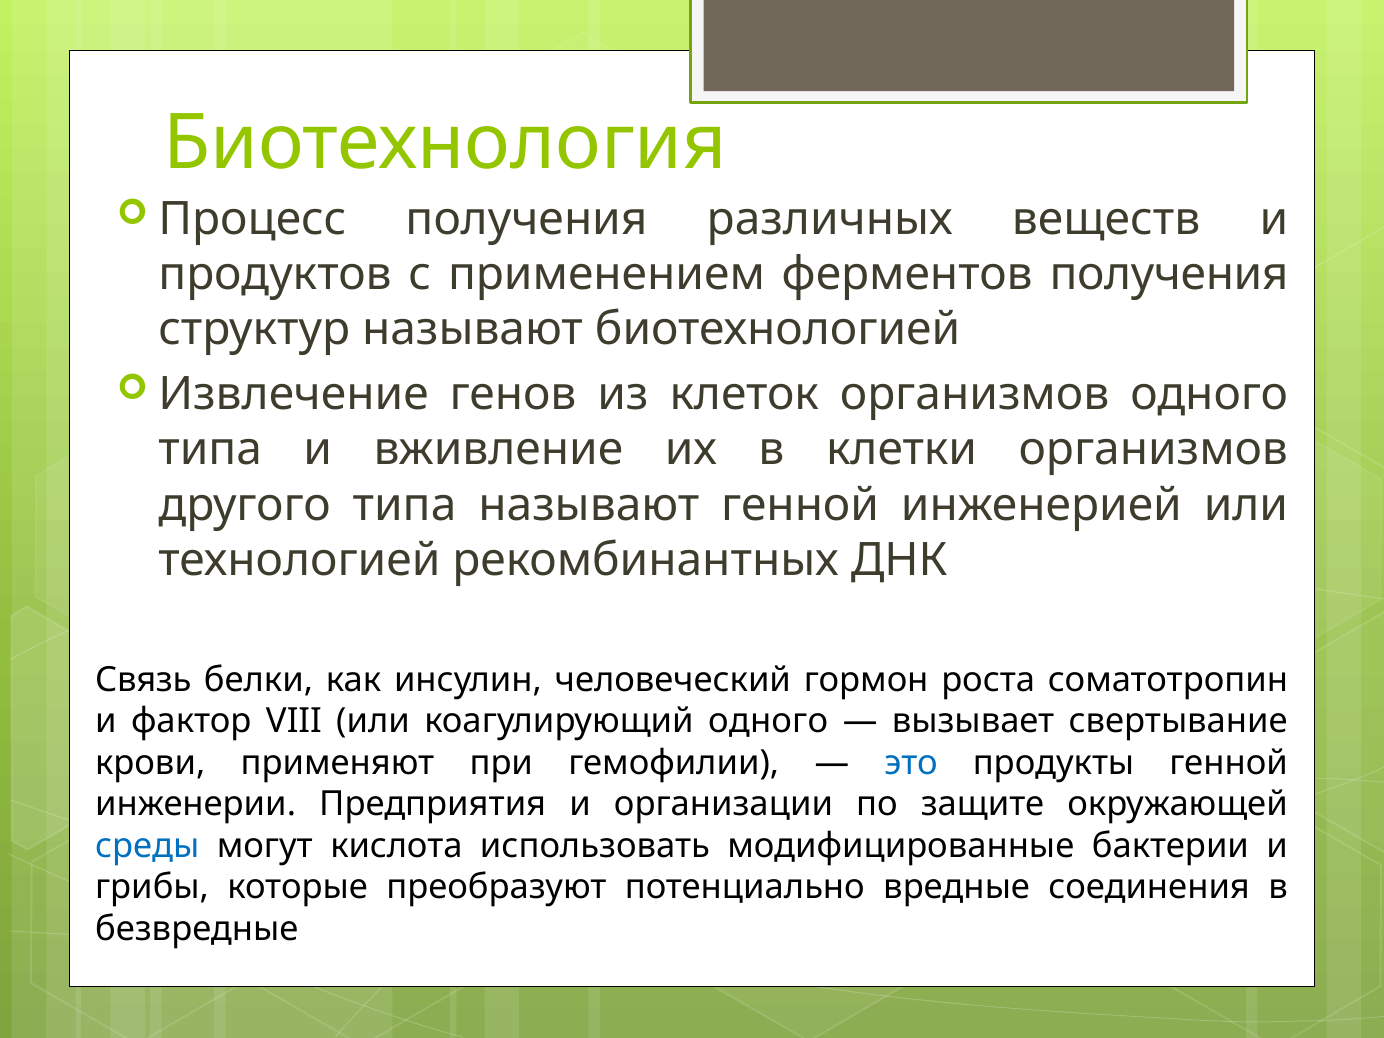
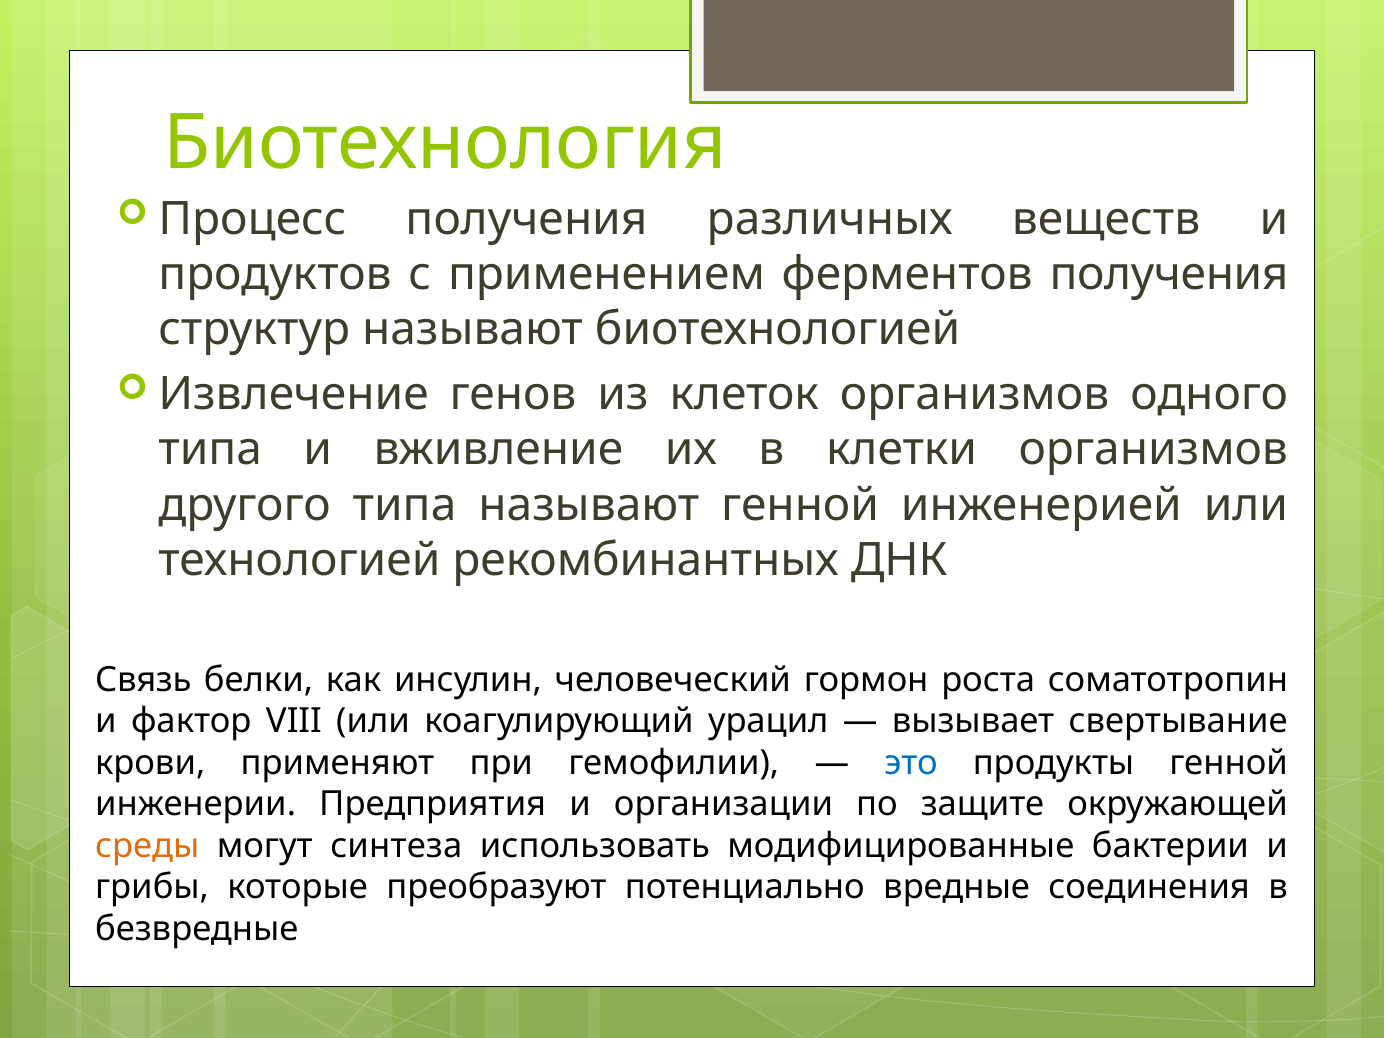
коагулирующий одного: одного -> урацил (768, 721)
среды colour: blue -> orange (147, 846)
кислота: кислота -> синтеза (396, 846)
